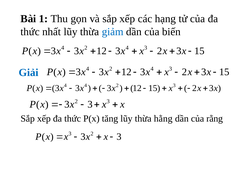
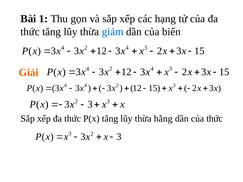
thức nhất: nhất -> tăng (52, 32)
Giải colour: blue -> orange (29, 73)
của rằng: rằng -> thức (215, 119)
